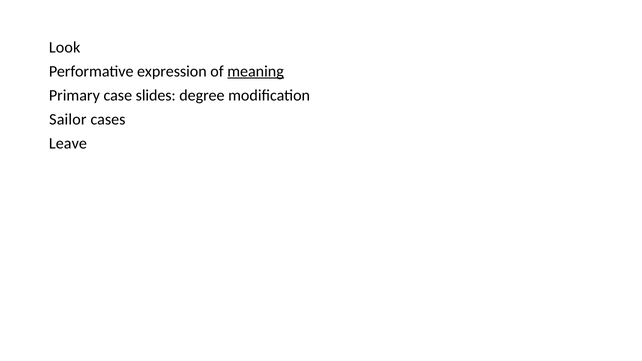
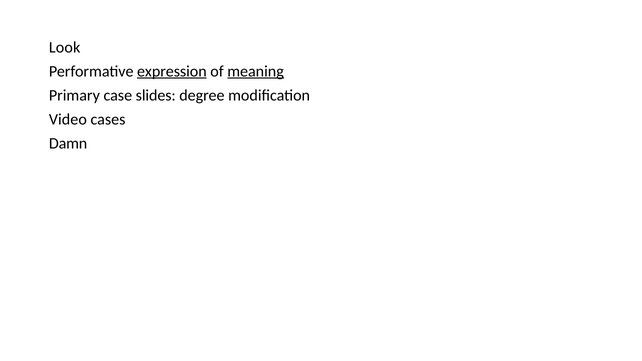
expression underline: none -> present (172, 71)
Sailor: Sailor -> Video (68, 119)
Leave: Leave -> Damn (68, 143)
